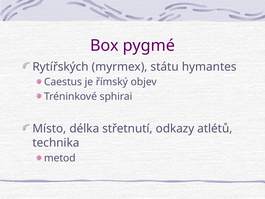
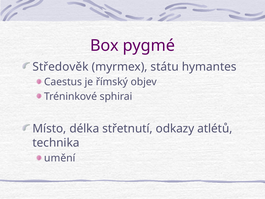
Rytířských: Rytířských -> Středověk (61, 67)
metod: metod -> umění (60, 158)
